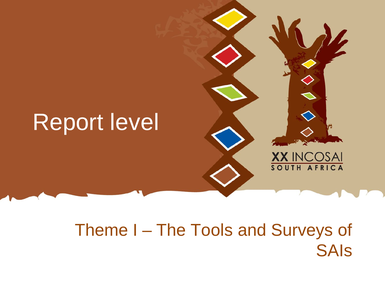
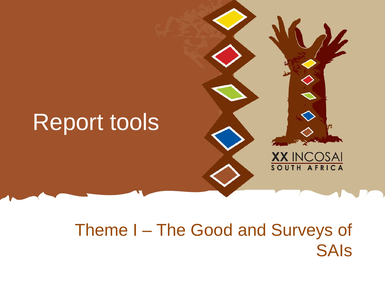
level: level -> tools (135, 122)
Tools: Tools -> Good (212, 230)
